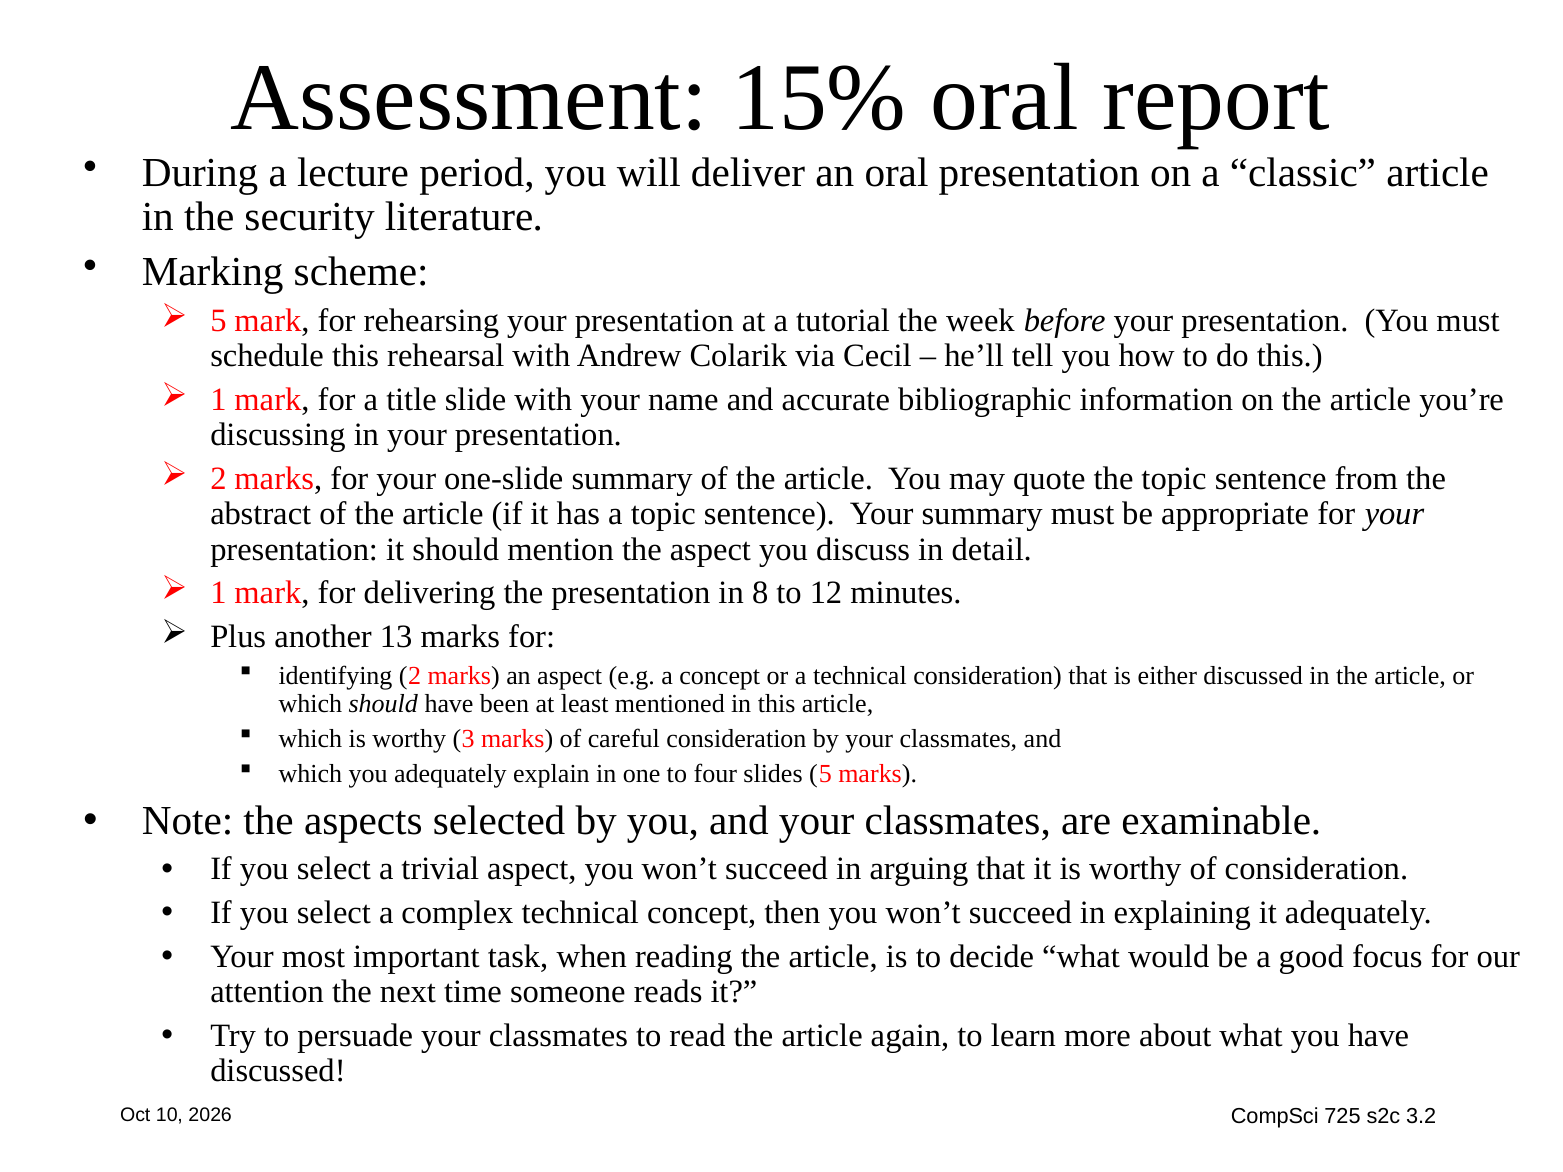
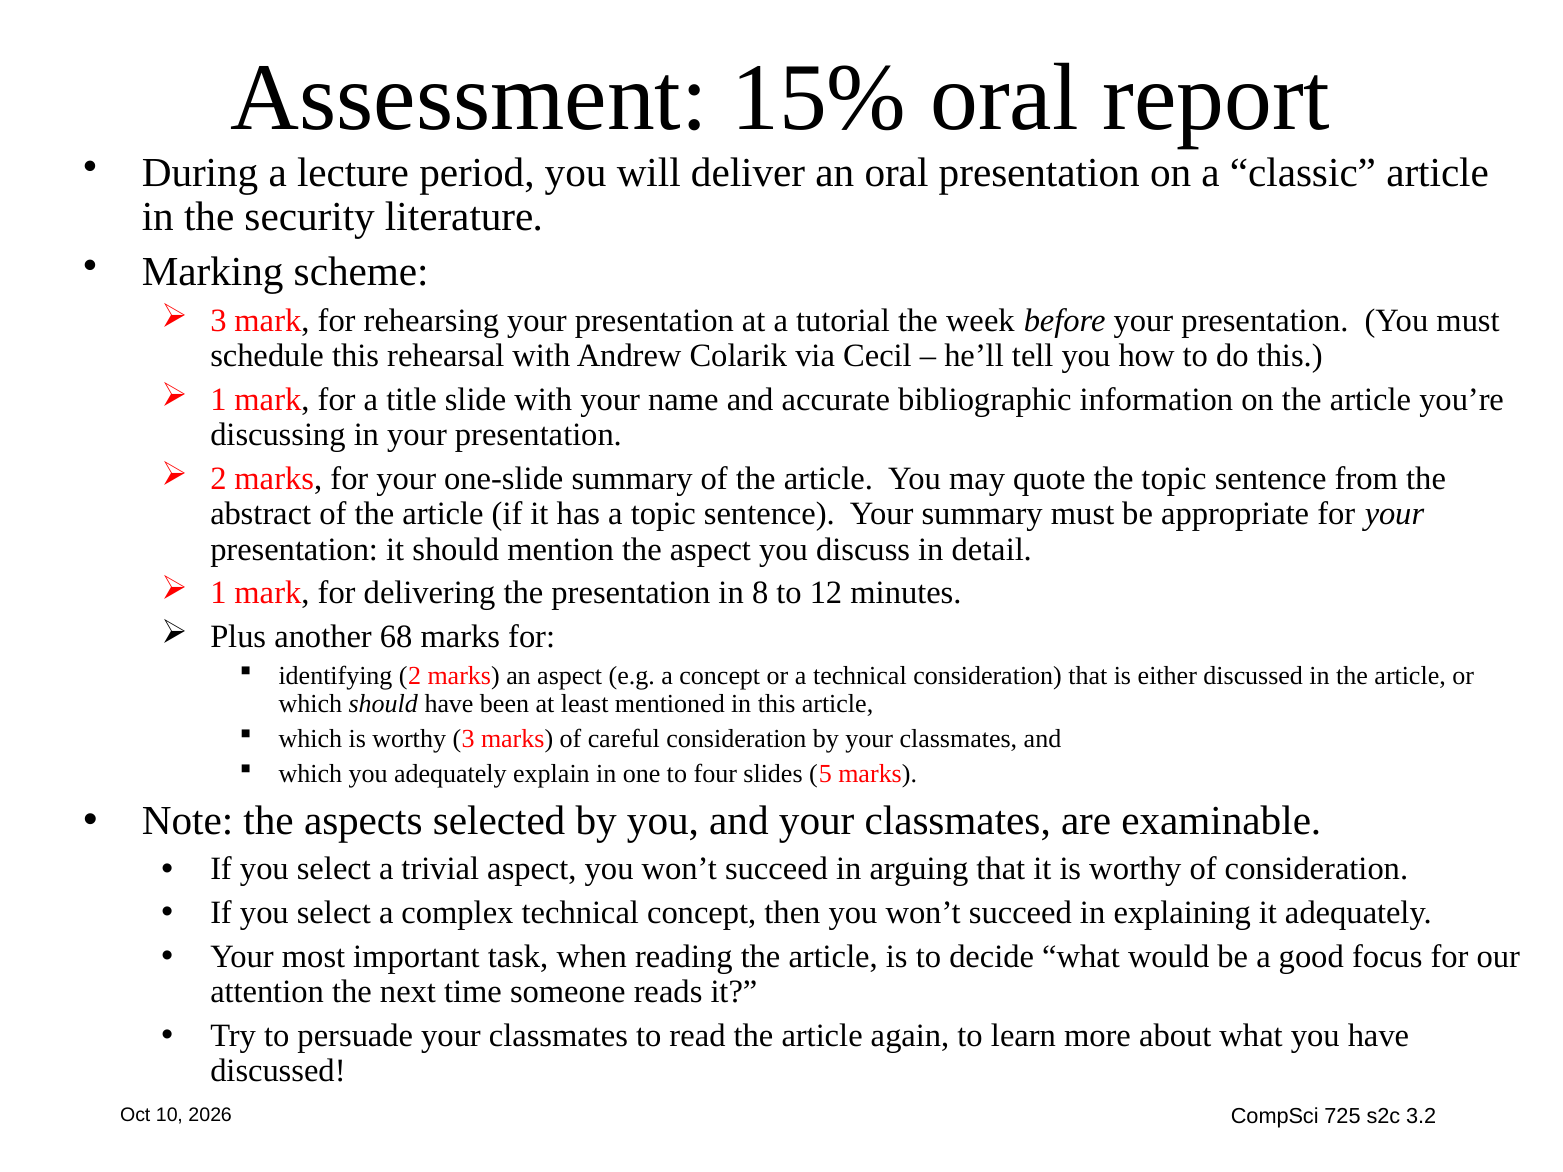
5: 5 -> 3 (218, 321)
13: 13 -> 68 (396, 637)
